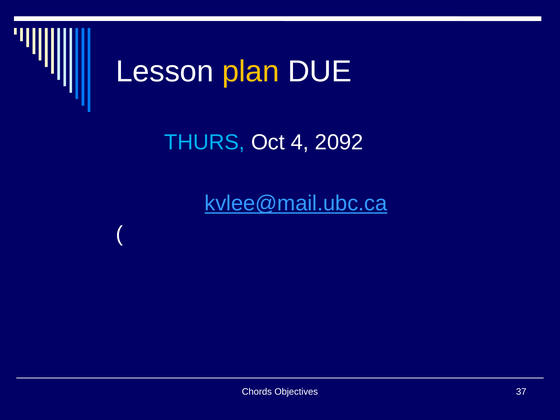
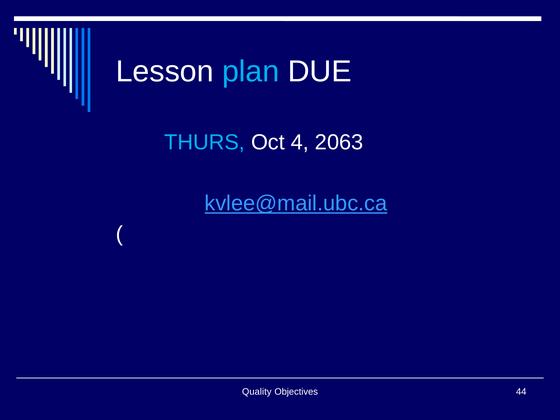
plan colour: yellow -> light blue (251, 72)
2092: 2092 -> 2063 (339, 142)
Chords: Chords -> Quality (257, 392)
37: 37 -> 44 (521, 392)
